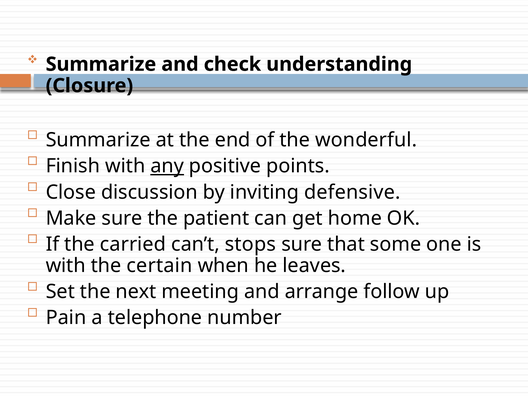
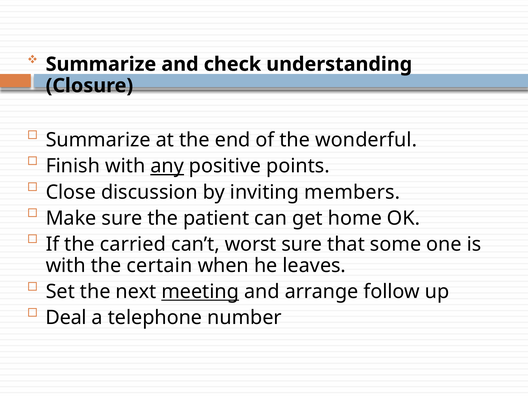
defensive: defensive -> members (352, 192)
stops: stops -> worst (251, 244)
meeting underline: none -> present (200, 292)
Pain: Pain -> Deal (66, 318)
